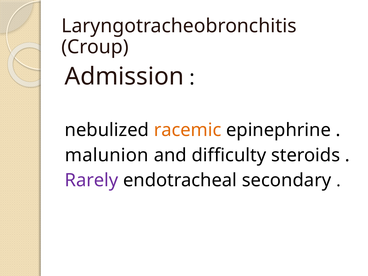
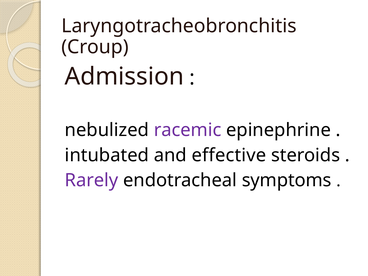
racemic colour: orange -> purple (188, 130)
malunion: malunion -> intubated (107, 155)
difficulty: difficulty -> effective (229, 155)
secondary: secondary -> symptoms (287, 180)
